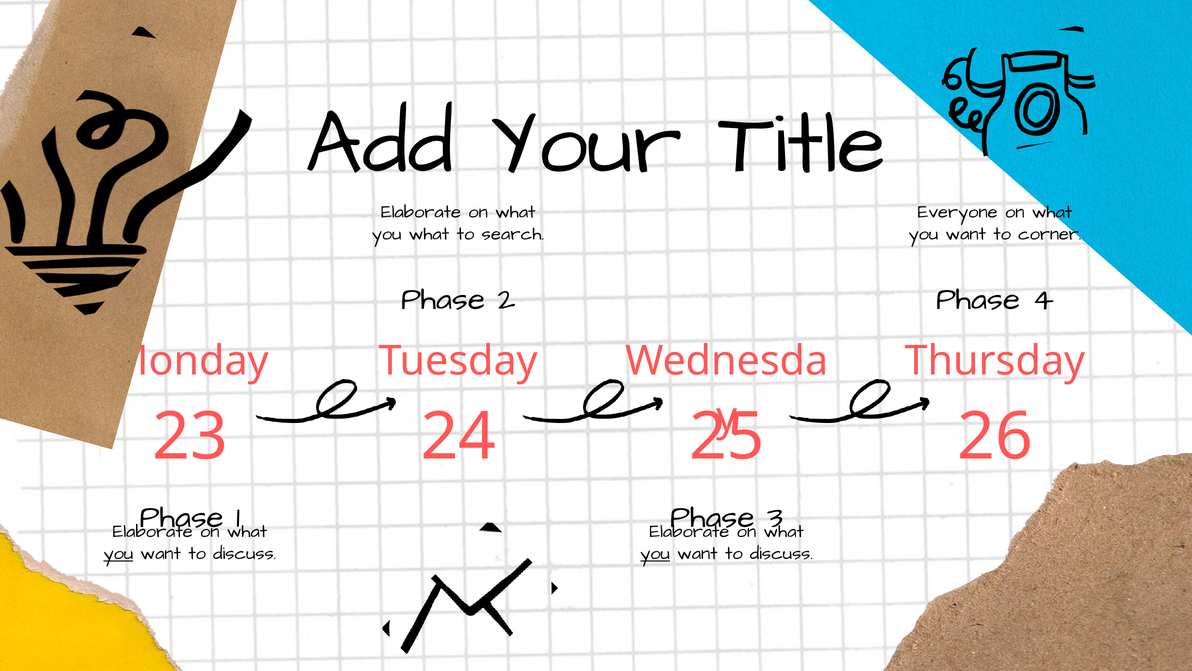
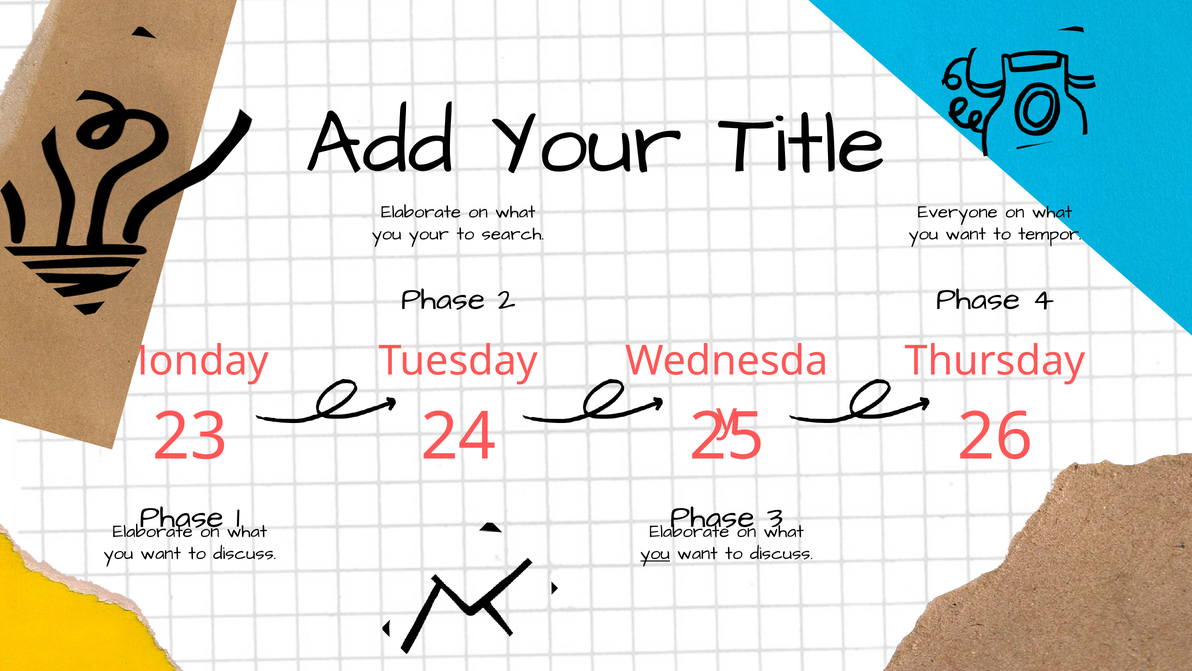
you what: what -> your (429, 234)
corner: corner -> tempor (1050, 234)
you underline: present -> none (118, 553)
